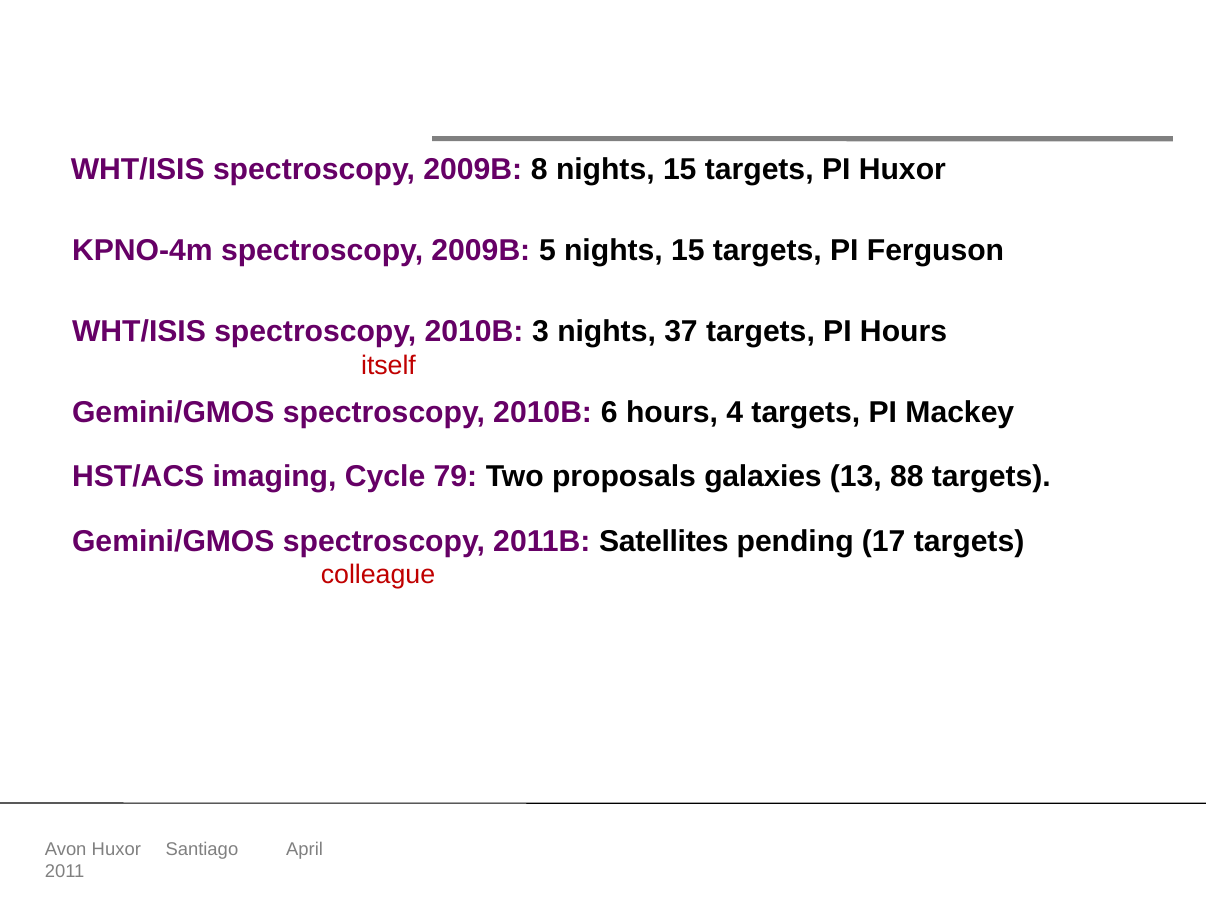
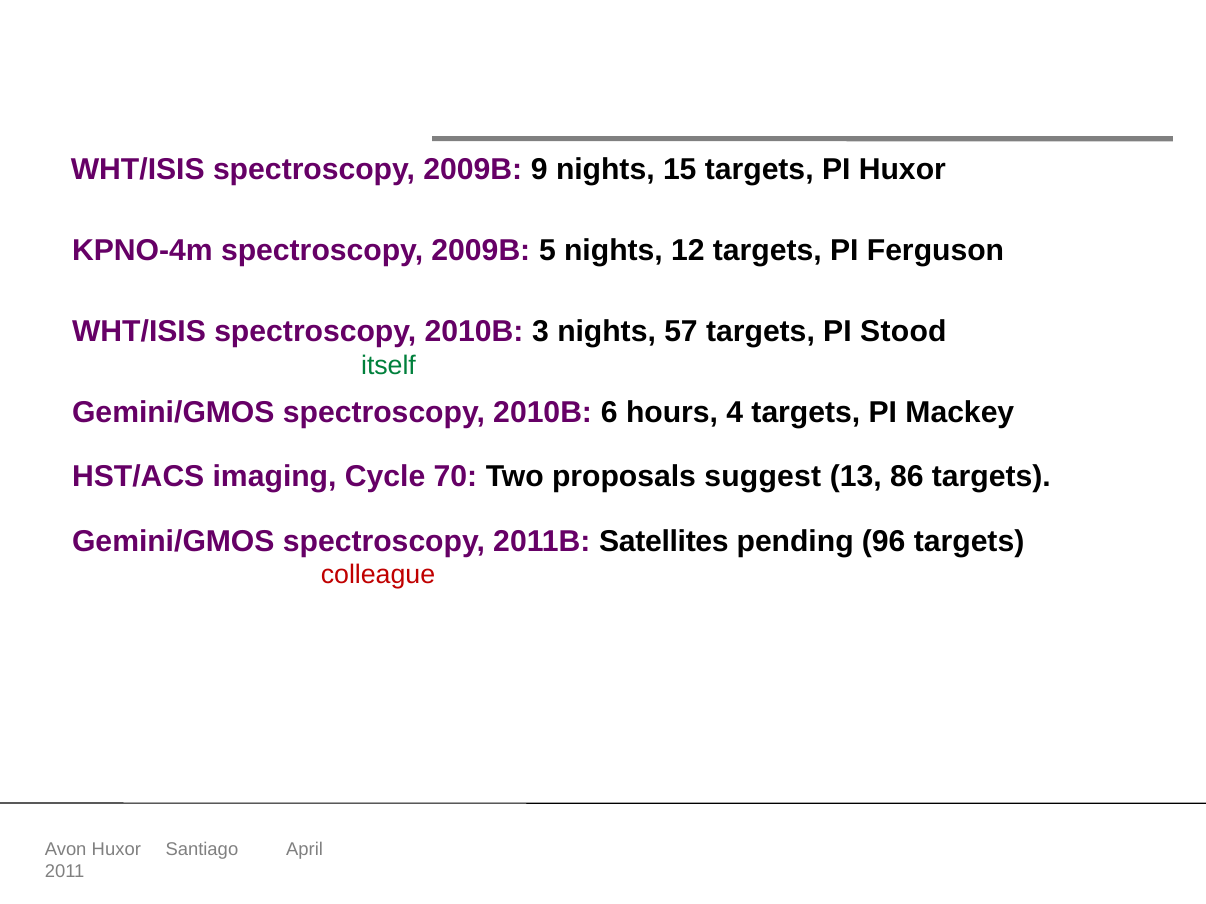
8: 8 -> 9 (539, 170)
15: 15 -> 12 (688, 251)
37: 37 -> 57 (681, 332)
PI Hours: Hours -> Stood (903, 332)
itself colour: red -> green (389, 366)
79: 79 -> 70 (455, 477)
proposals galaxies: galaxies -> suggest (763, 477)
88: 88 -> 86 (907, 477)
17: 17 -> 96 (884, 542)
